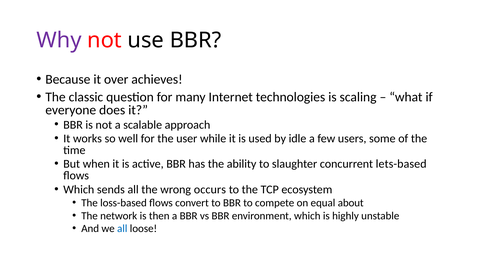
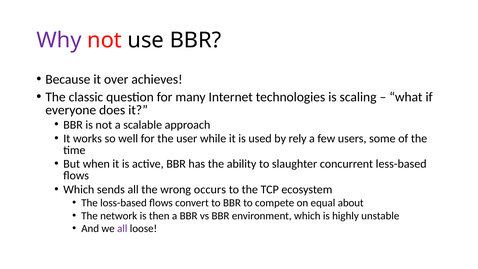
idle: idle -> rely (298, 139)
lets-based: lets-based -> less-based (401, 164)
all colour: blue -> purple (122, 229)
